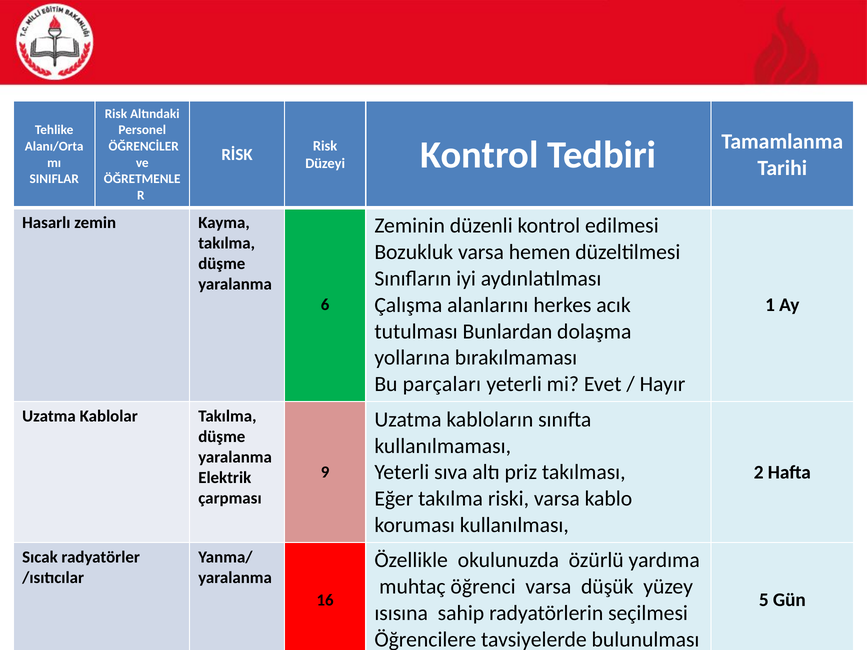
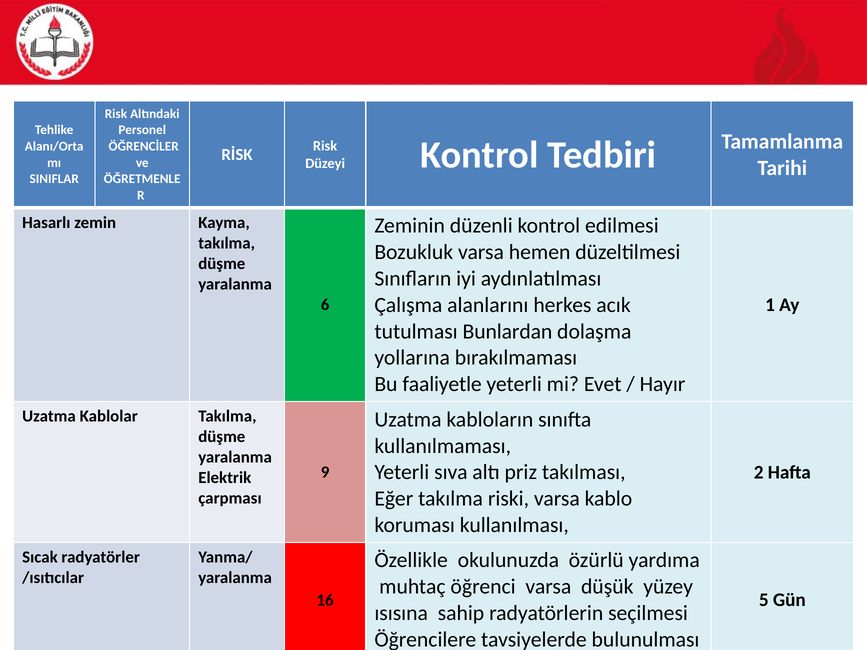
parçaları: parçaları -> faaliyetle (442, 384)
